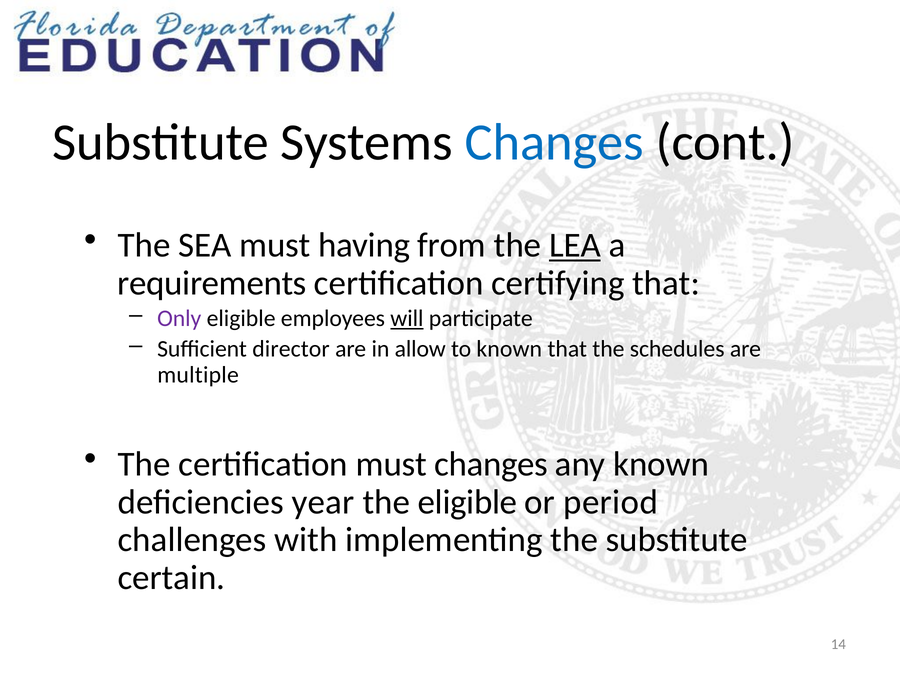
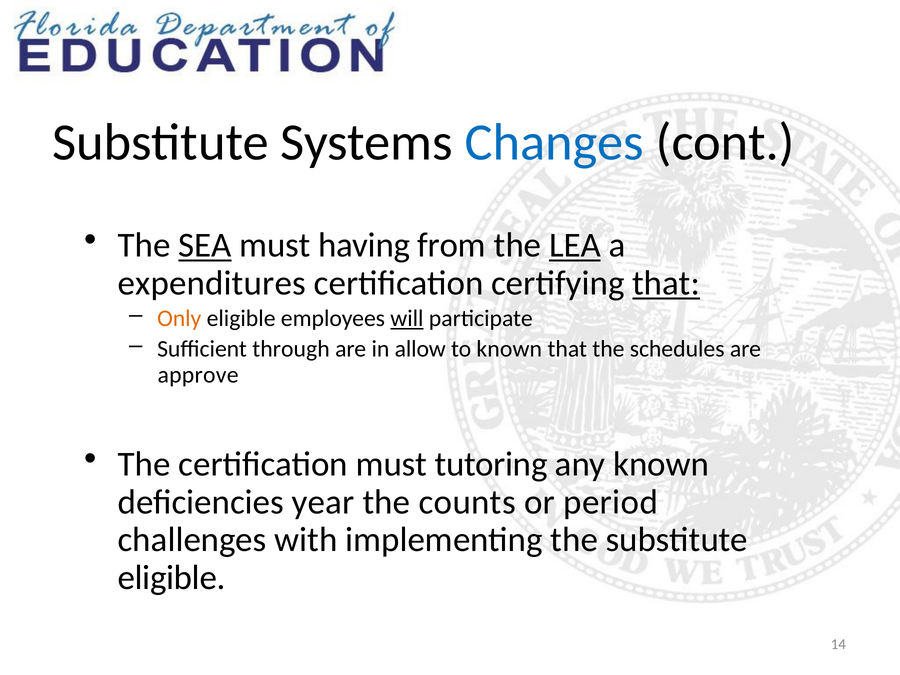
SEA underline: none -> present (205, 245)
requirements: requirements -> expenditures (212, 283)
that underline: none -> present (666, 283)
Only colour: purple -> orange (179, 318)
director: director -> through (291, 349)
multiple: multiple -> approve (198, 375)
must changes: changes -> tutoring (491, 464)
the eligible: eligible -> counts (467, 502)
certain: certain -> eligible (172, 578)
